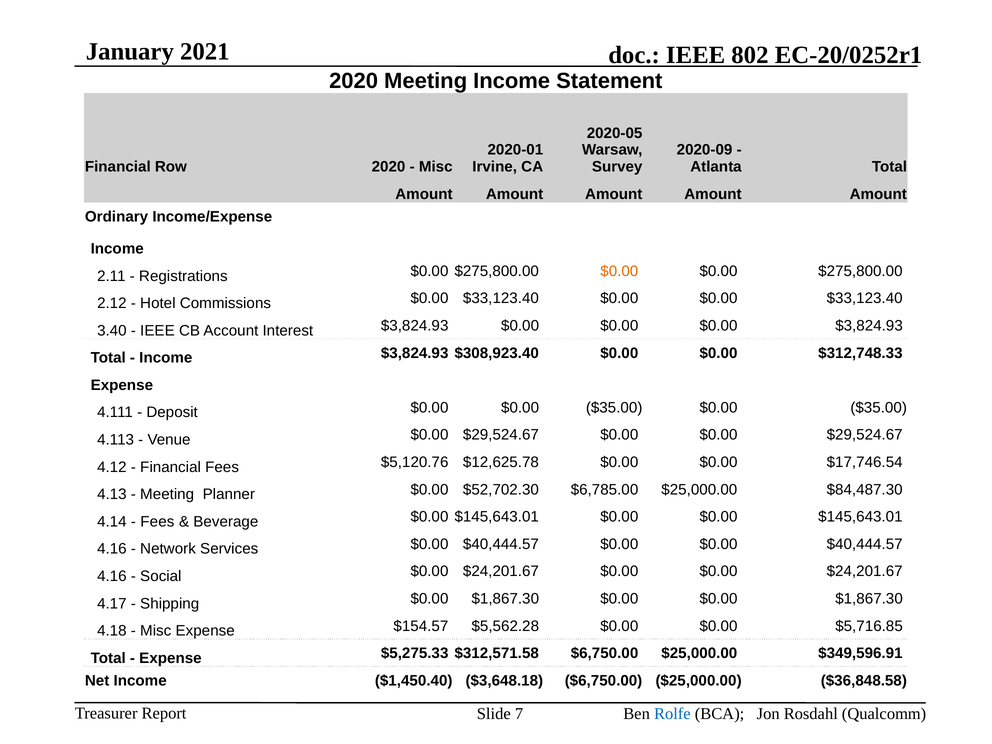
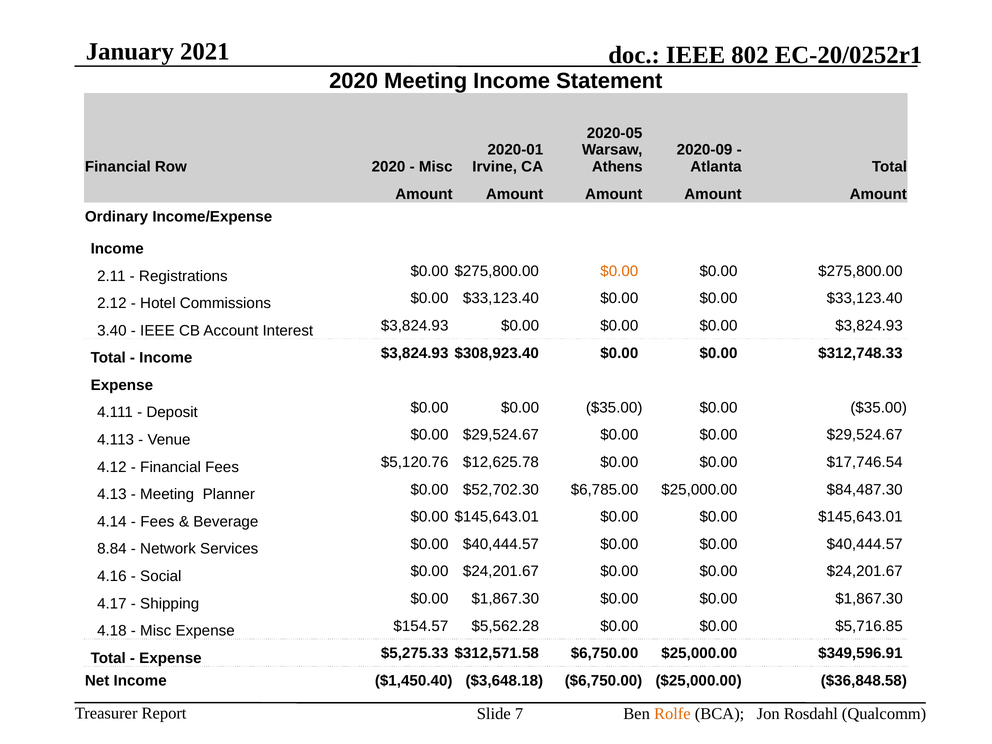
Survey: Survey -> Athens (617, 167)
4.16: 4.16 -> 8.84 (112, 549)
Rolfe colour: blue -> orange (672, 714)
